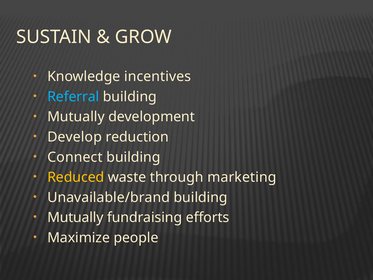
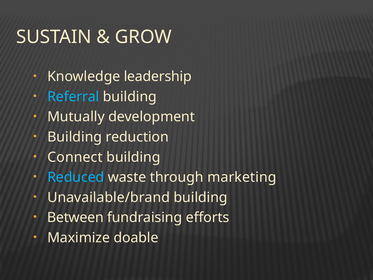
incentives: incentives -> leadership (158, 77)
Develop: Develop -> Building (75, 137)
Reduced colour: yellow -> light blue (76, 177)
Mutually: Mutually -> Between (75, 217)
people: people -> doable (136, 237)
